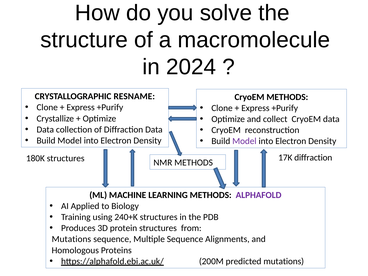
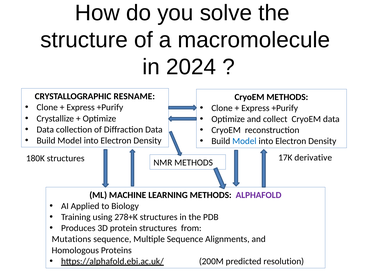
Model colour: purple -> blue (244, 141)
17K diffraction: diffraction -> derivative (313, 158)
240+K: 240+K -> 278+K (126, 217)
predicted mutations: mutations -> resolution (284, 261)
